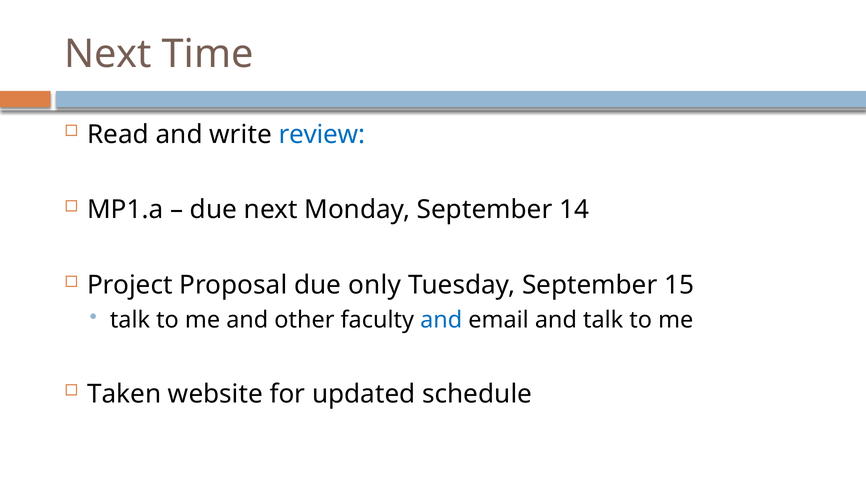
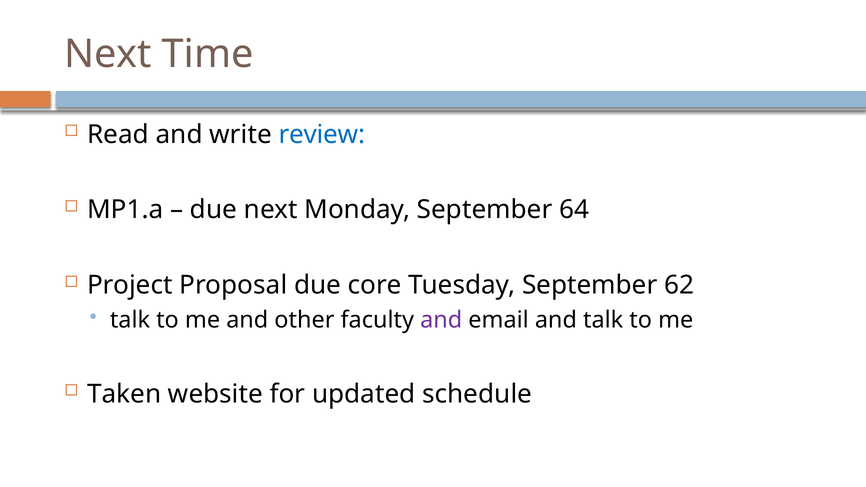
14: 14 -> 64 (574, 210)
only: only -> core (375, 285)
15: 15 -> 62 (679, 285)
and colour: blue -> purple (441, 320)
